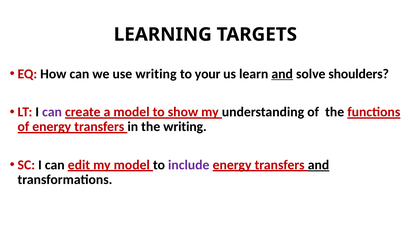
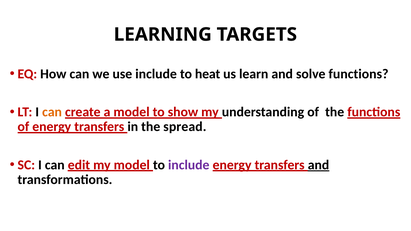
use writing: writing -> include (156, 74)
your: your -> heat (208, 74)
and underline: present -> none (282, 74)
solve shoulders: shoulders -> functions (359, 74)
can colour: purple -> orange (52, 112)
the writing: writing -> spread (185, 127)
